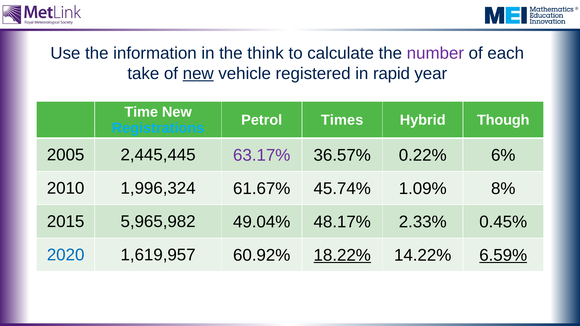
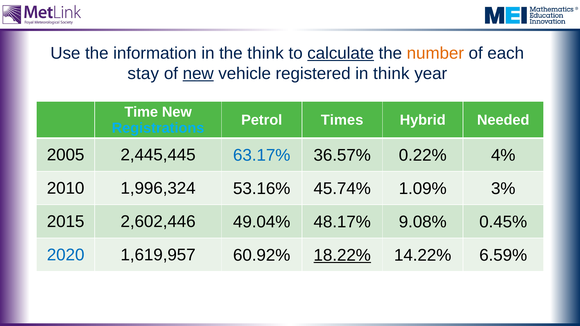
calculate underline: none -> present (341, 53)
number colour: purple -> orange (435, 53)
take: take -> stay (143, 74)
in rapid: rapid -> think (391, 74)
Though: Though -> Needed (503, 120)
63.17% colour: purple -> blue (262, 155)
6%: 6% -> 4% (503, 155)
61.67%: 61.67% -> 53.16% (262, 189)
8%: 8% -> 3% (503, 189)
5,965,982: 5,965,982 -> 2,602,446 (158, 222)
2.33%: 2.33% -> 9.08% (423, 222)
6.59% underline: present -> none (503, 255)
